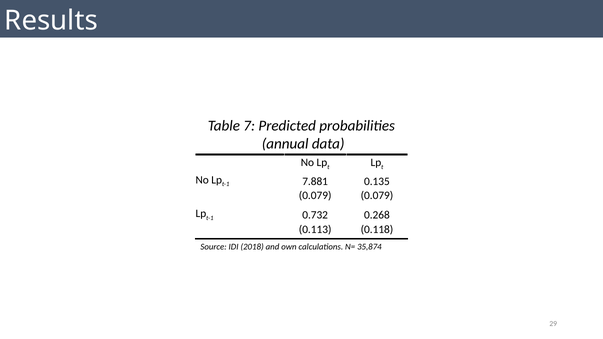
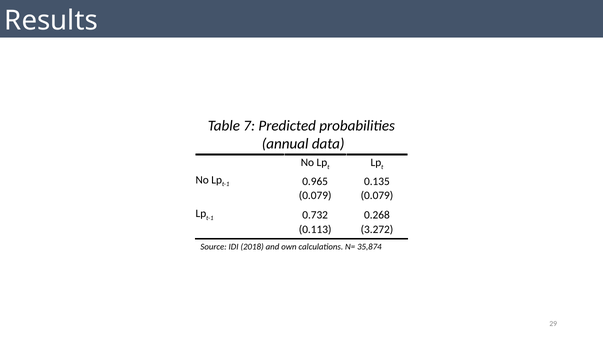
7.881: 7.881 -> 0.965 (315, 182)
0.118: 0.118 -> 3.272 (377, 229)
